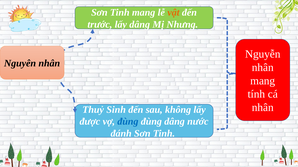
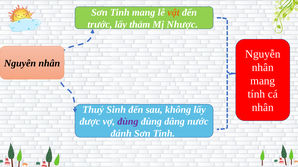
lấy dâng: dâng -> thảm (140, 24)
Nhưng: Nhưng -> Nhược (182, 24)
đùng colour: blue -> purple (128, 122)
